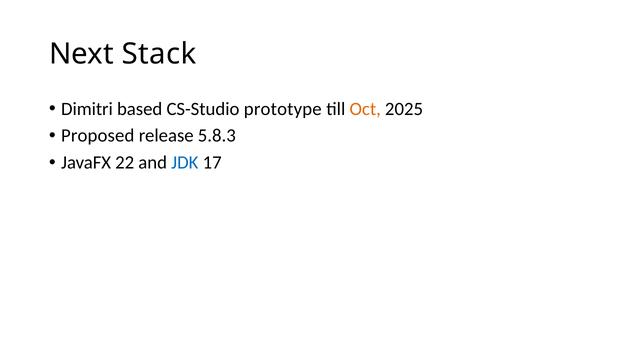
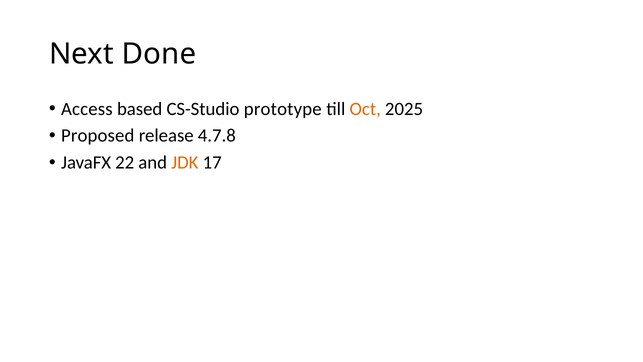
Stack: Stack -> Done (159, 54)
Dimitri: Dimitri -> Access (87, 109)
5.8.3: 5.8.3 -> 4.7.8 (217, 136)
JDK colour: blue -> orange (185, 163)
